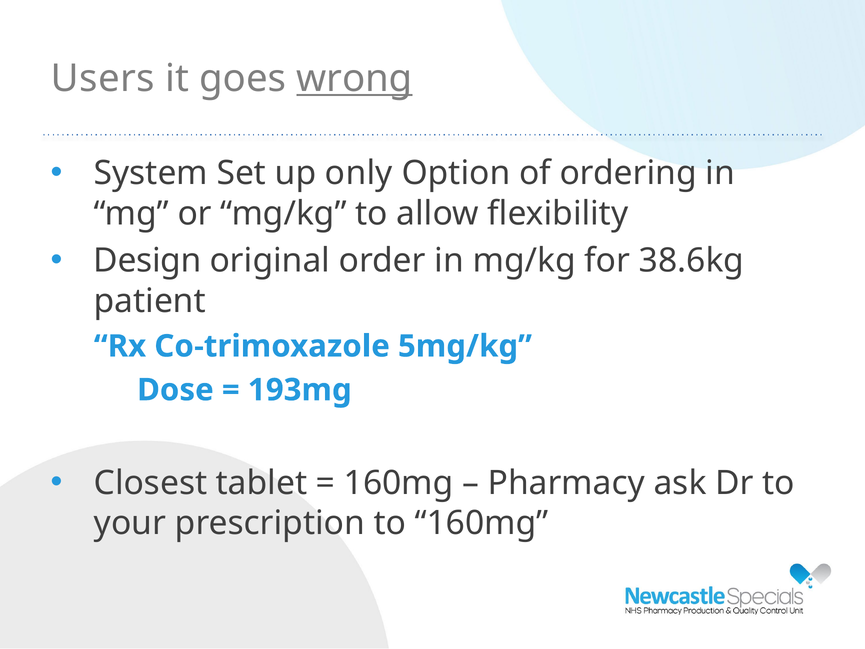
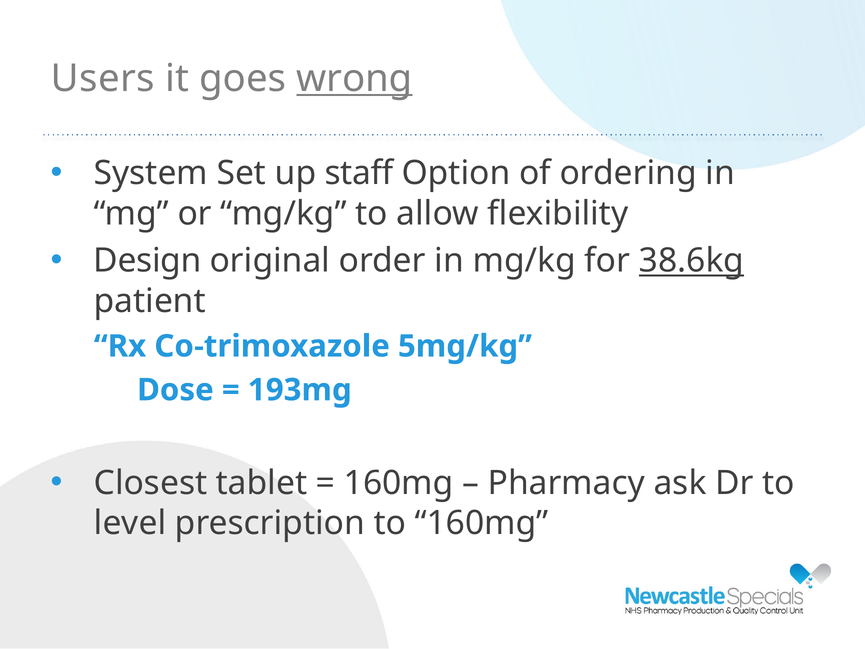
only: only -> staff (359, 173)
38.6kg underline: none -> present (692, 261)
your: your -> level (130, 523)
